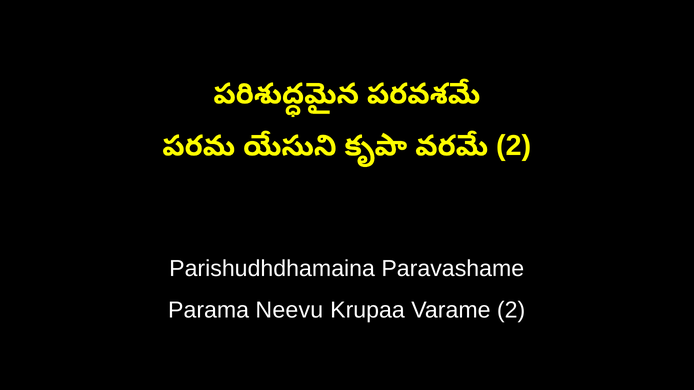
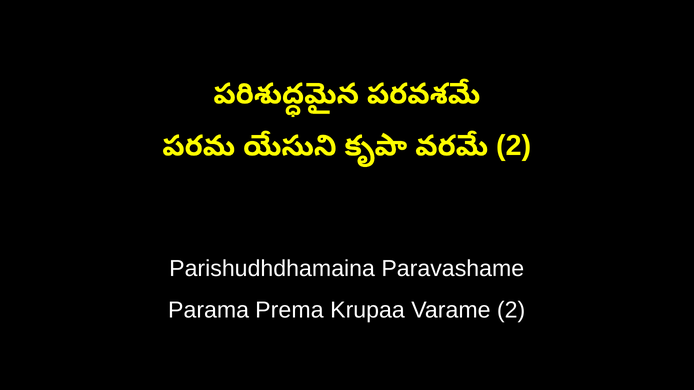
Neevu: Neevu -> Prema (289, 310)
